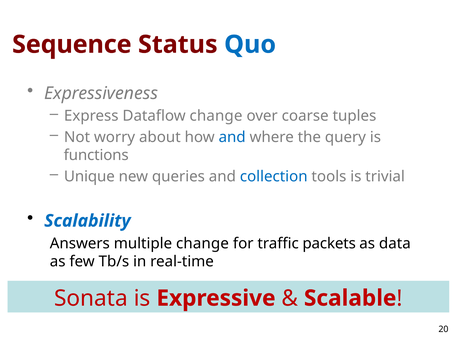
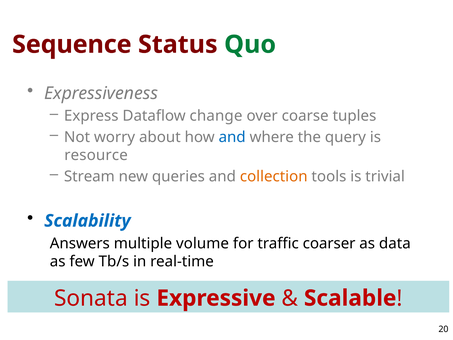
Quo colour: blue -> green (250, 44)
functions: functions -> resource (96, 155)
Unique: Unique -> Stream (89, 176)
collection colour: blue -> orange (274, 176)
multiple change: change -> volume (202, 243)
packets: packets -> coarser (329, 243)
